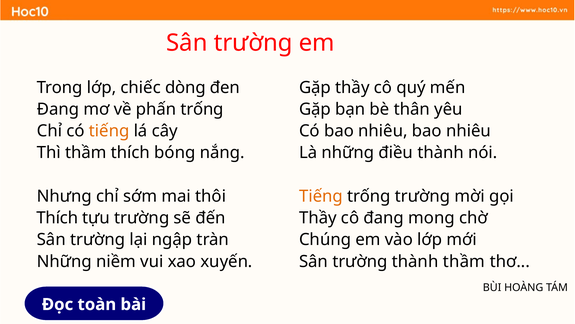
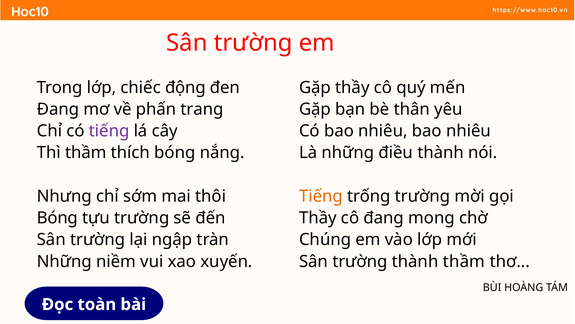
dòng: dòng -> động (185, 87)
phấn trống: trống -> trang (202, 109)
tiếng colour: orange -> purple (109, 131)
Thích: Thích -> Bóng (57, 218)
